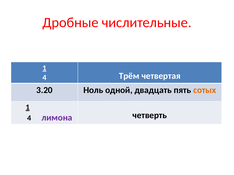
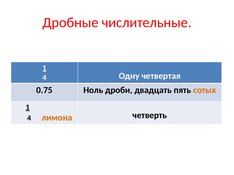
Трём: Трём -> Одну (129, 76)
3.20: 3.20 -> 0.75 (44, 90)
одной: одной -> дроби (119, 90)
лимона colour: purple -> orange (57, 118)
